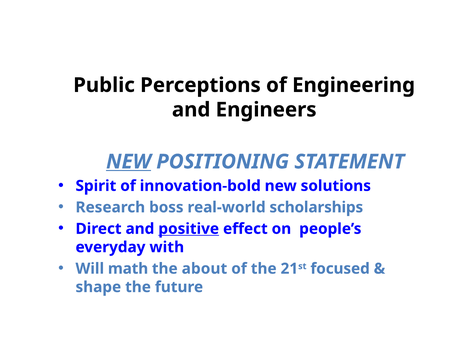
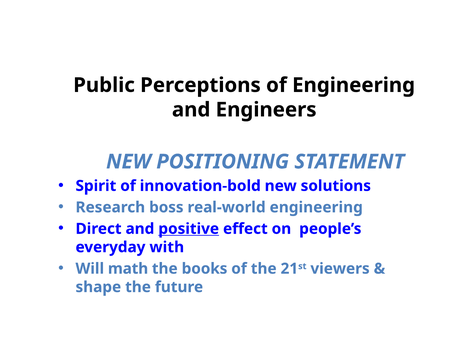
NEW underline: present -> none (129, 162)
real-world scholarships: scholarships -> engineering (316, 207)
about: about -> books (205, 269)
focused: focused -> viewers (340, 269)
